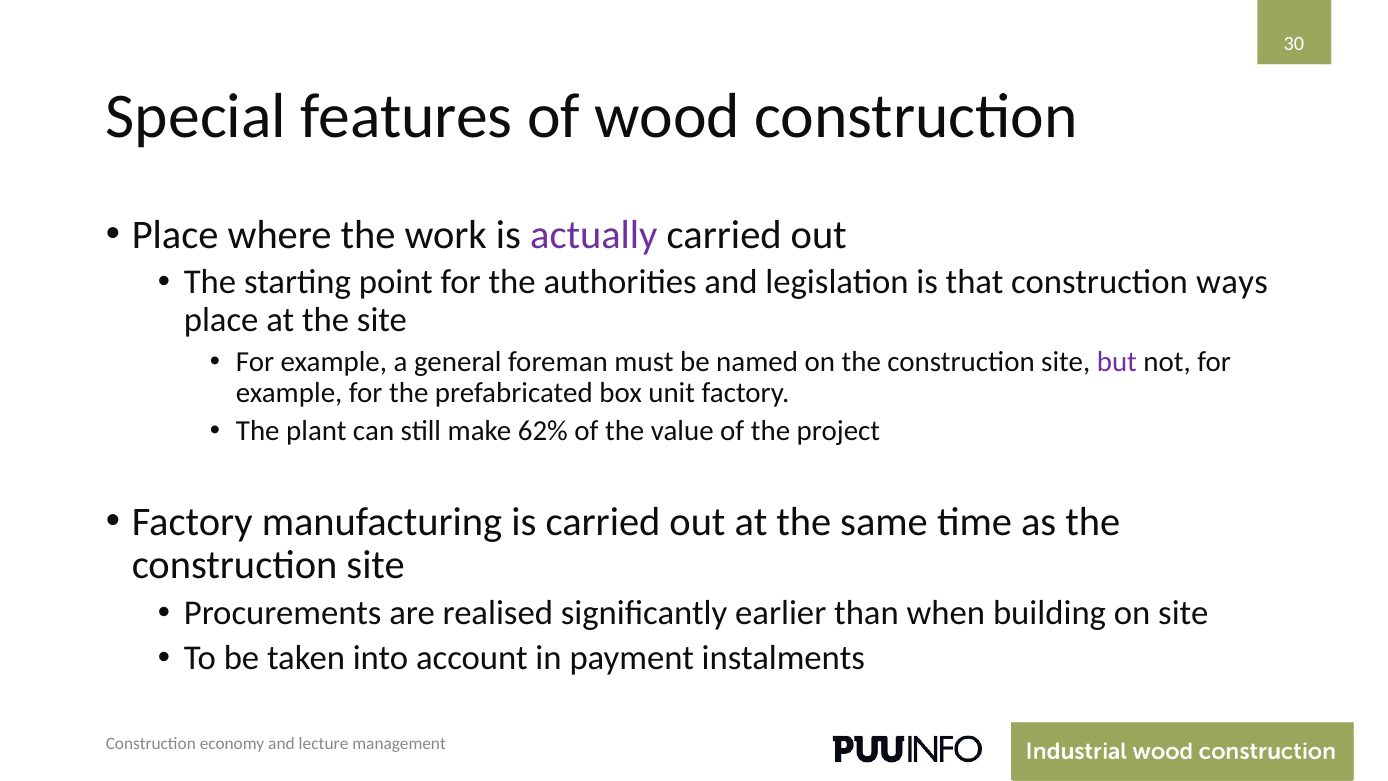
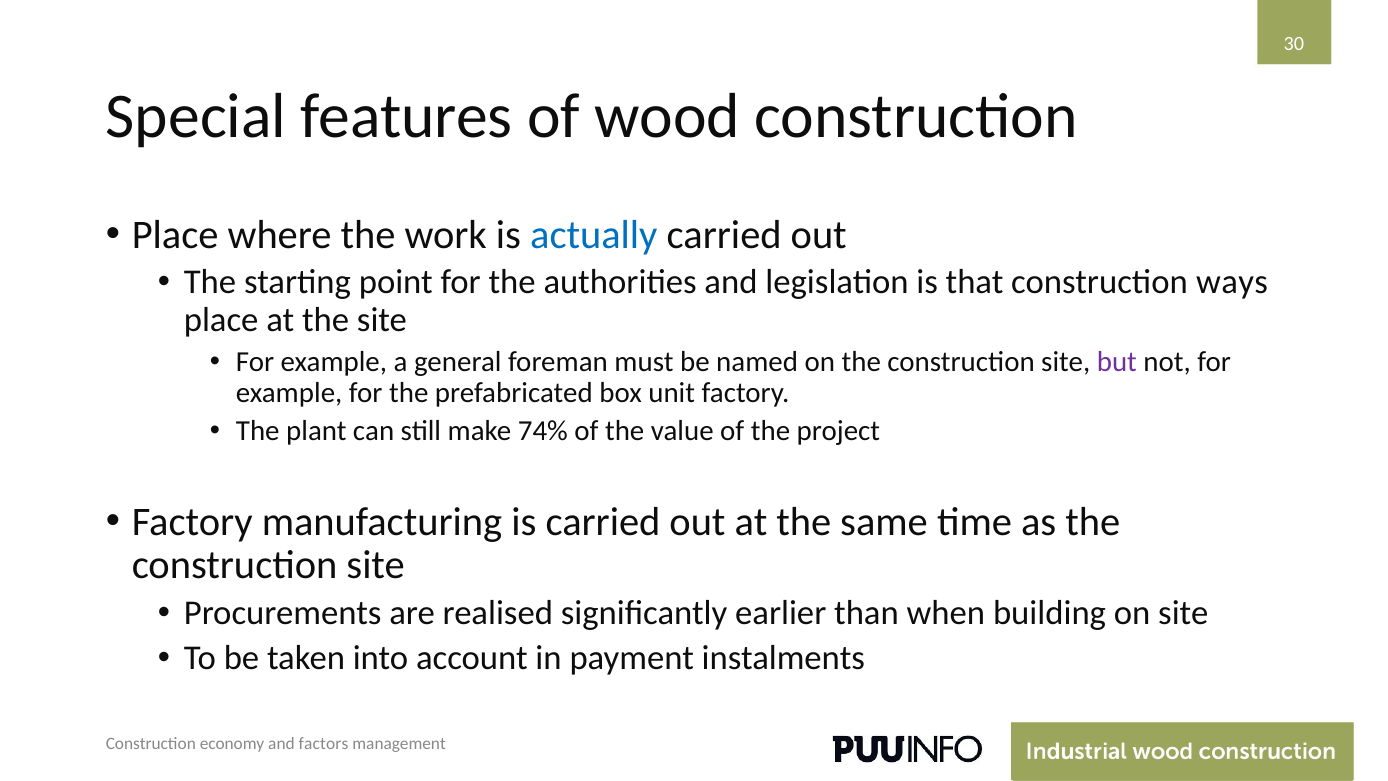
actually colour: purple -> blue (594, 235)
62%: 62% -> 74% (543, 431)
lecture: lecture -> factors (323, 743)
